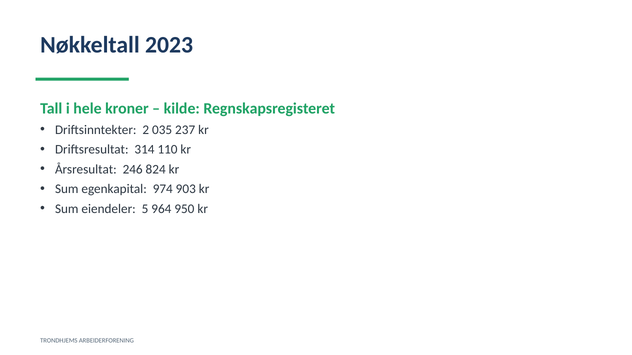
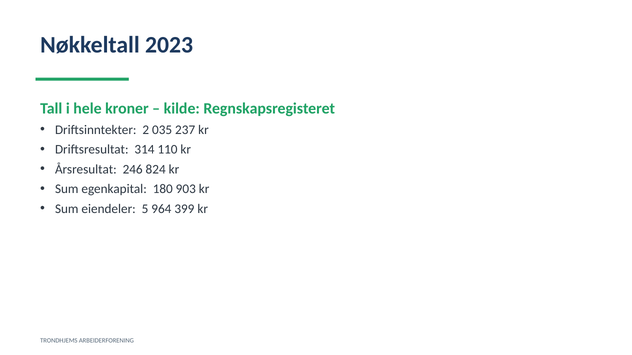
974: 974 -> 180 (163, 189)
950: 950 -> 399 (184, 209)
